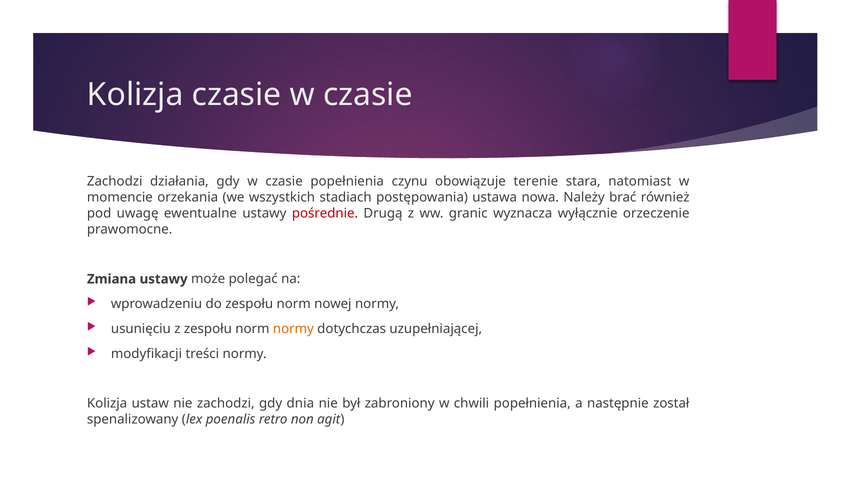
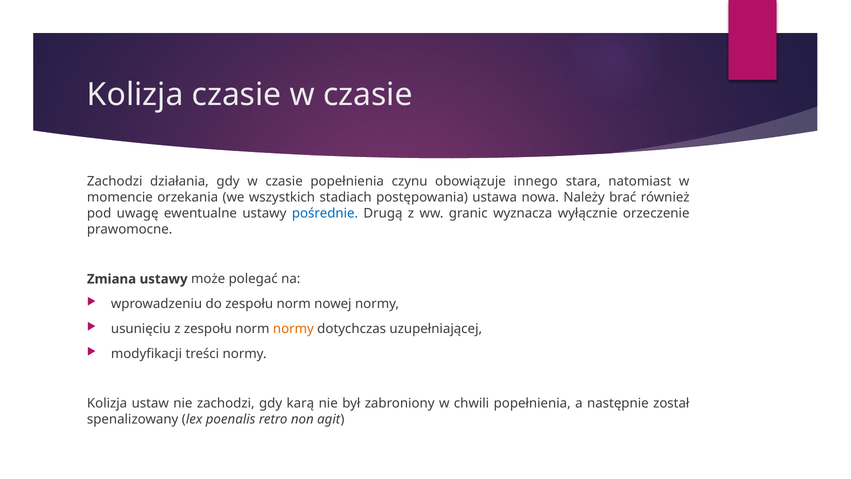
terenie: terenie -> innego (536, 181)
pośrednie colour: red -> blue (325, 213)
dnia: dnia -> karą (300, 403)
